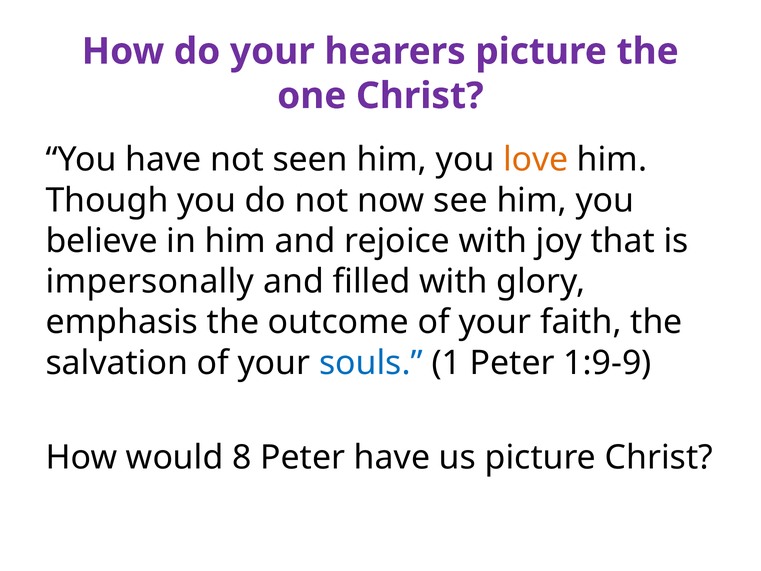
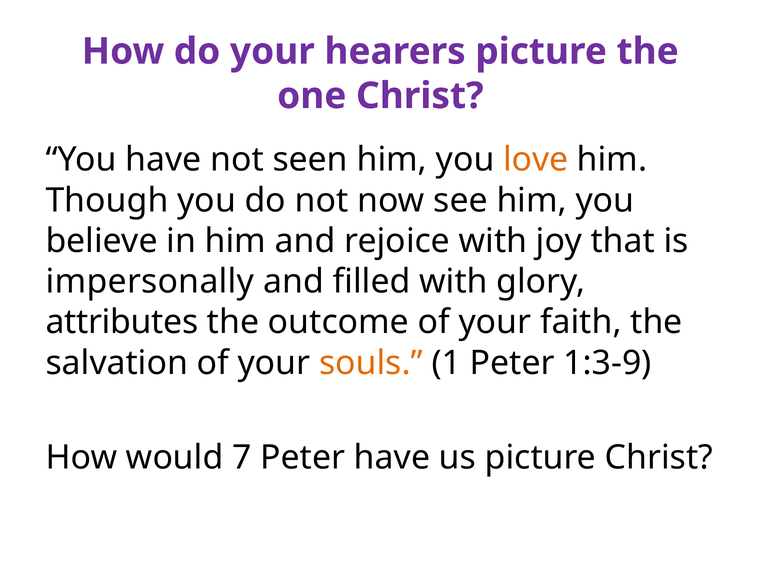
emphasis: emphasis -> attributes (122, 322)
souls colour: blue -> orange (371, 363)
1:9-9: 1:9-9 -> 1:3-9 (608, 363)
8: 8 -> 7 (242, 458)
